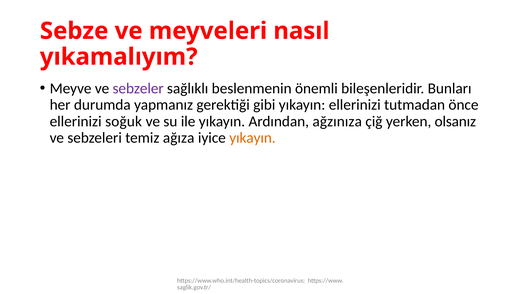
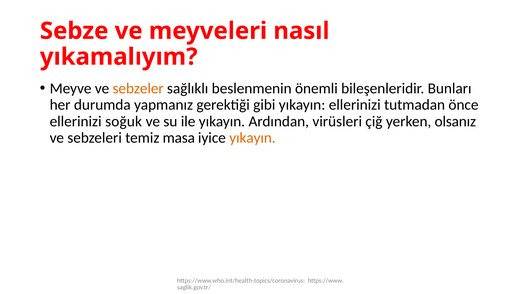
sebzeler colour: purple -> orange (138, 88)
ağzınıza: ağzınıza -> virüsleri (337, 121)
ağıza: ağıza -> masa (179, 138)
